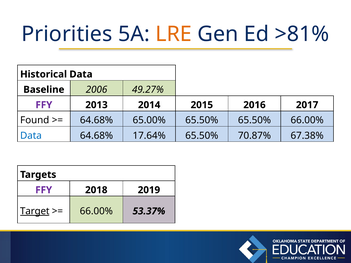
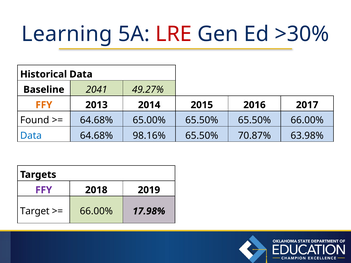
Priorities: Priorities -> Learning (67, 34)
LRE colour: orange -> red (174, 34)
>81%: >81% -> >30% (302, 34)
2006: 2006 -> 2041 (97, 90)
FFY colour: purple -> orange (44, 105)
17.64%: 17.64% -> 98.16% (149, 136)
67.38%: 67.38% -> 63.98% (307, 136)
Target underline: present -> none (35, 211)
53.37%: 53.37% -> 17.98% (149, 211)
